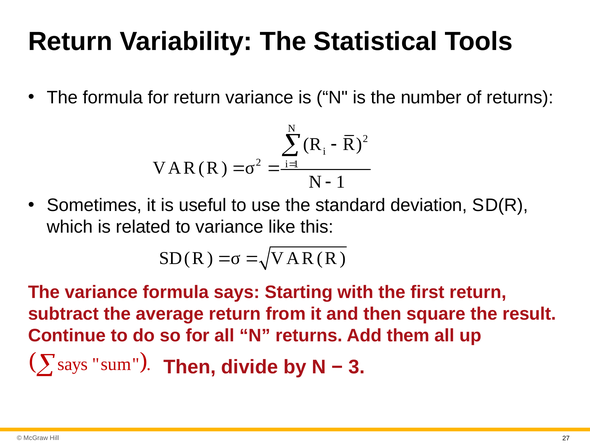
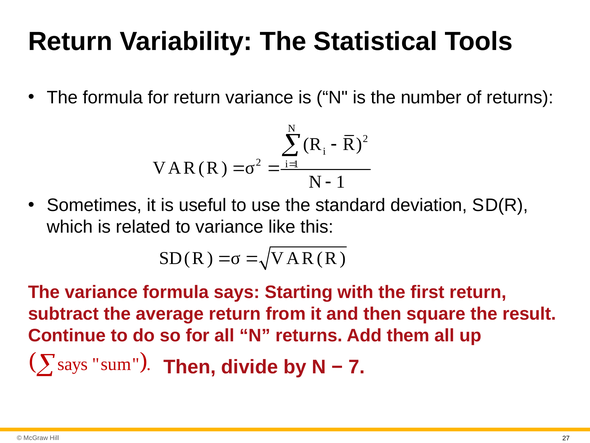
3: 3 -> 7 (357, 367)
